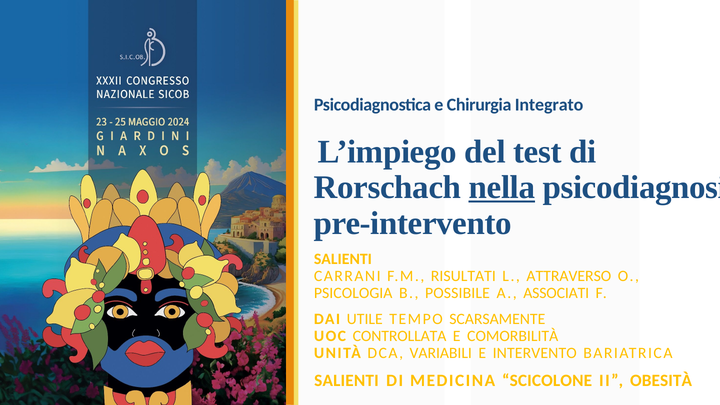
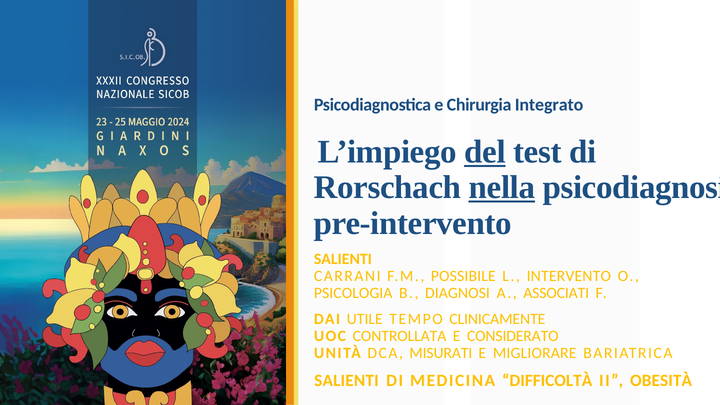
del underline: none -> present (485, 152)
RISULTATI: RISULTATI -> POSSIBILE (463, 276)
ATTRAVERSO: ATTRAVERSO -> INTERVENTO (569, 276)
POSSIBILE: POSSIBILE -> DIAGNOSI (457, 293)
SCARSAMENTE: SCARSAMENTE -> CLINICAMENTE (497, 319)
COMORBILITÀ: COMORBILITÀ -> CONSIDERATO (513, 336)
VARIABILI: VARIABILI -> MISURATI (441, 353)
INTERVENTO: INTERVENTO -> MIGLIORARE (535, 353)
SCICOLONE: SCICOLONE -> DIFFICOLTÀ (547, 381)
